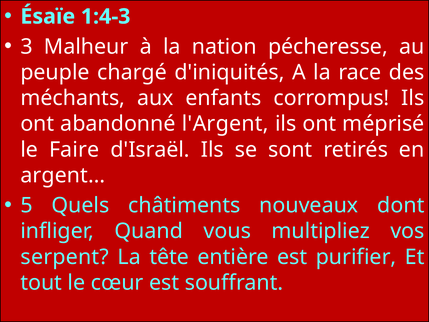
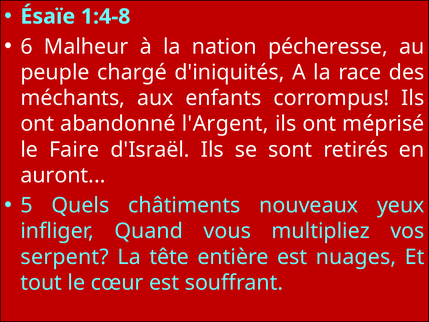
1:4-3: 1:4-3 -> 1:4-8 (106, 17)
3: 3 -> 6 (27, 47)
argent: argent -> auront (63, 175)
dont: dont -> yeux (401, 205)
purifier: purifier -> nuages (356, 257)
